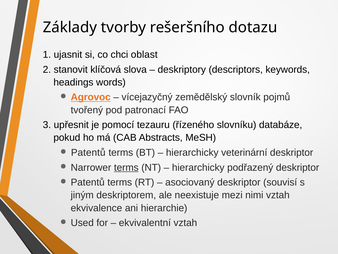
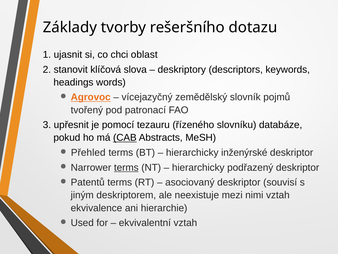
CAB underline: none -> present (125, 137)
Patentů: Patentů -> Přehled (88, 152)
veterinární: veterinární -> inženýrské (244, 152)
